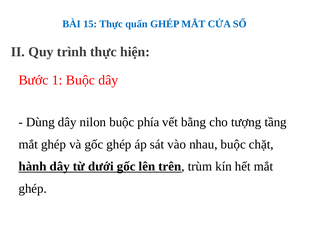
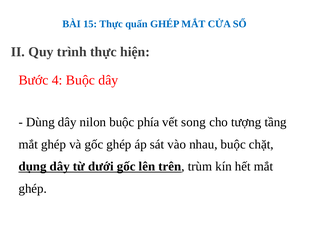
1: 1 -> 4 (57, 80)
bằng: bằng -> song (194, 123)
hành: hành -> dụng (33, 167)
